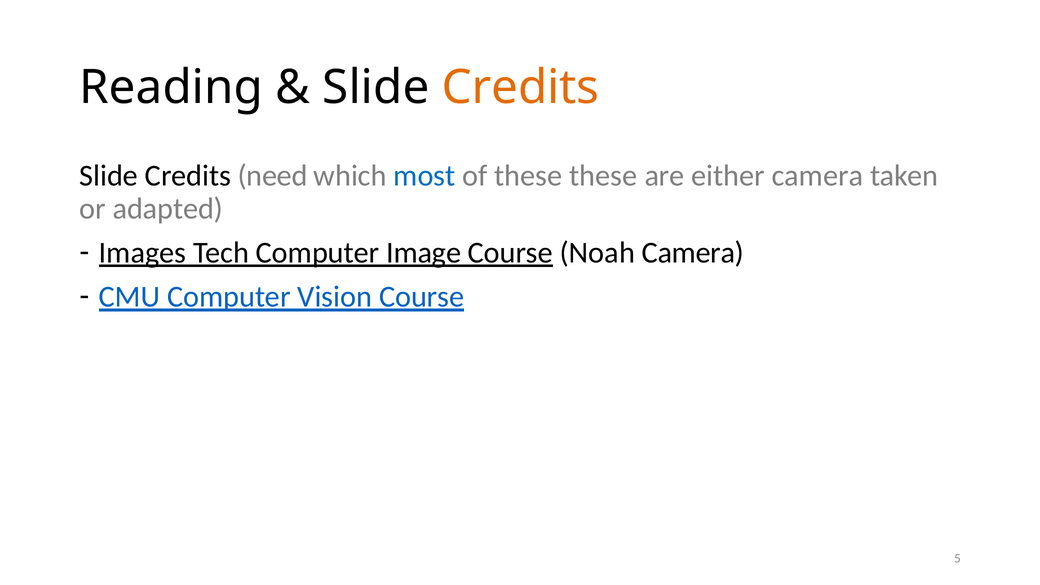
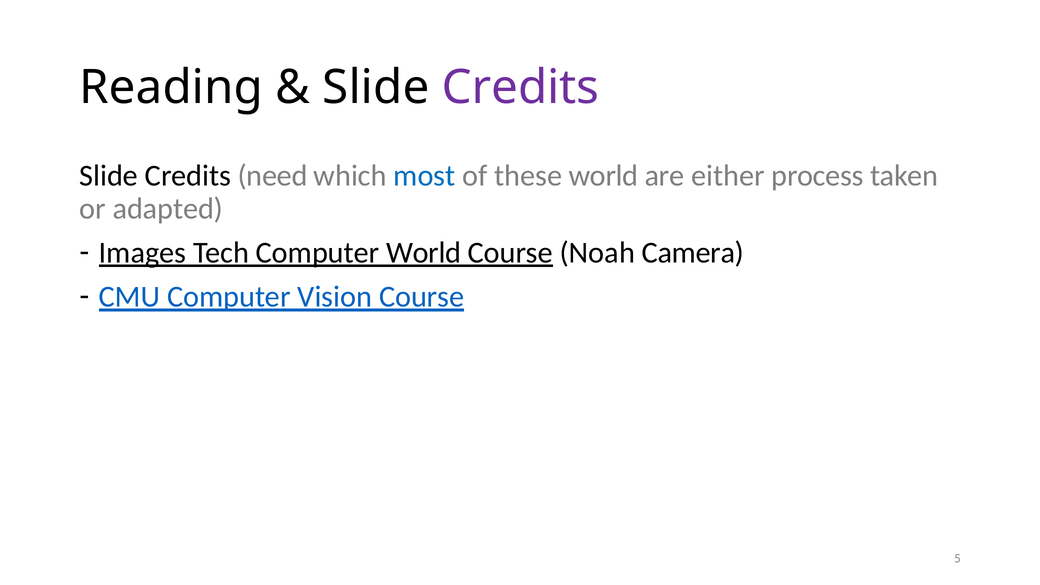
Credits colour: orange -> purple (521, 87)
these these: these -> world (603, 176)
either camera: camera -> process (818, 176)
Computer Image: Image -> World (424, 253)
